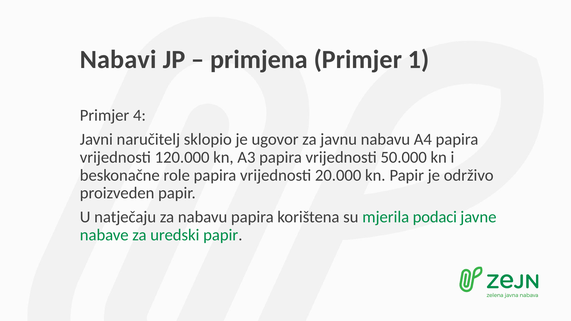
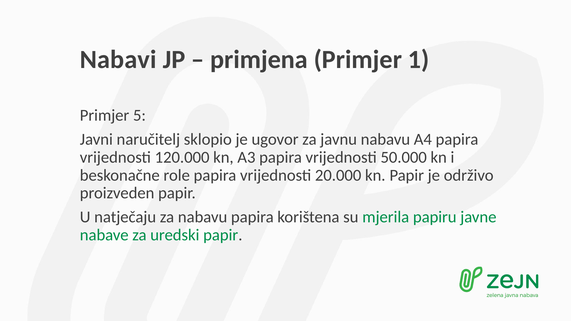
4: 4 -> 5 (139, 115)
podaci: podaci -> papiru (435, 217)
